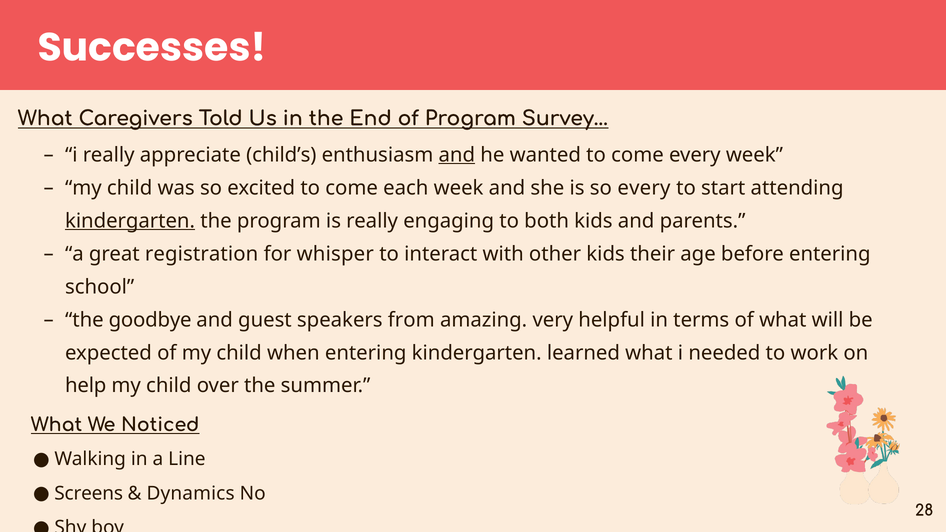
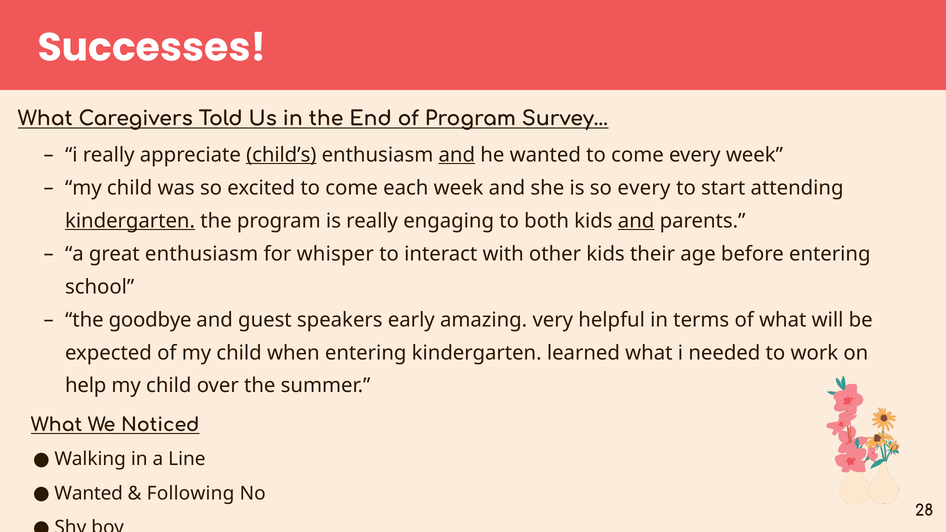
child’s underline: none -> present (281, 155)
and underline: none -> present (636, 221)
great registration: registration -> enthusiasm (202, 254)
from: from -> early (411, 320)
Screens: Screens -> Wanted (89, 494)
Dynamics: Dynamics -> Following (191, 494)
